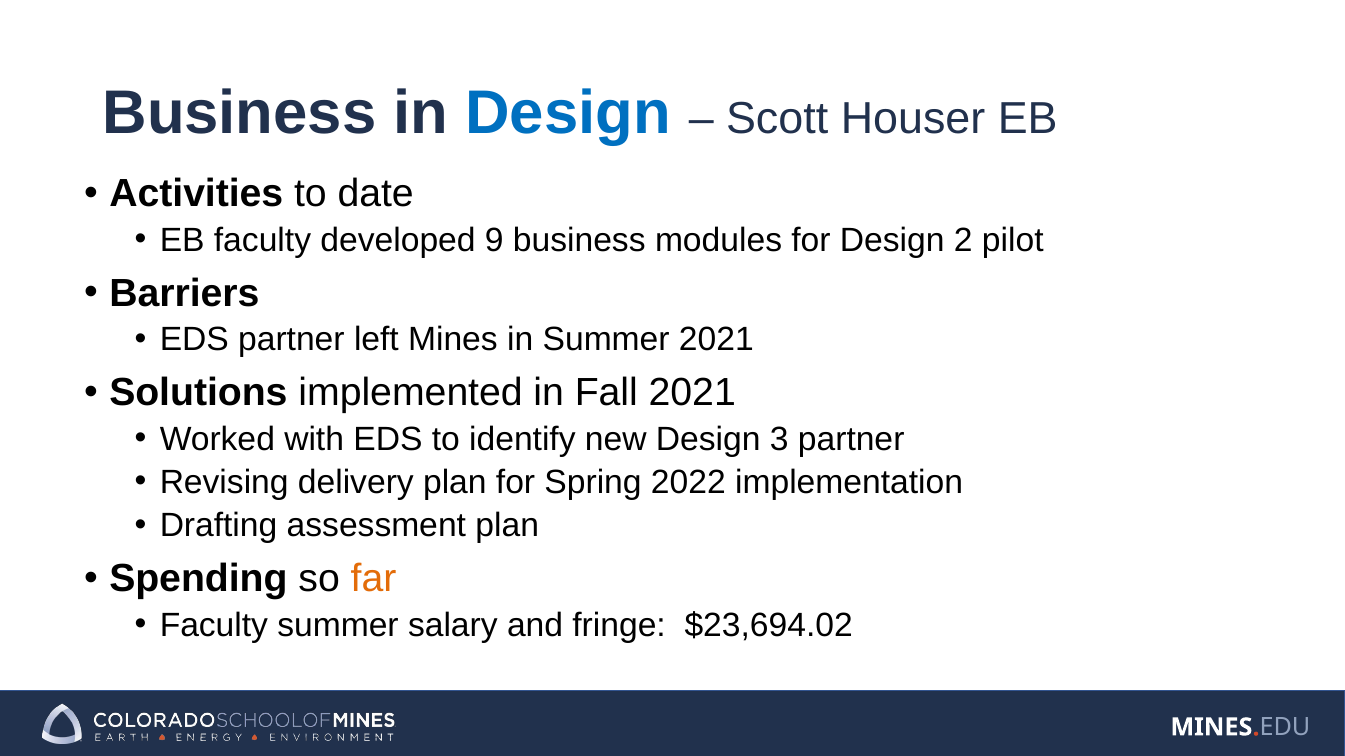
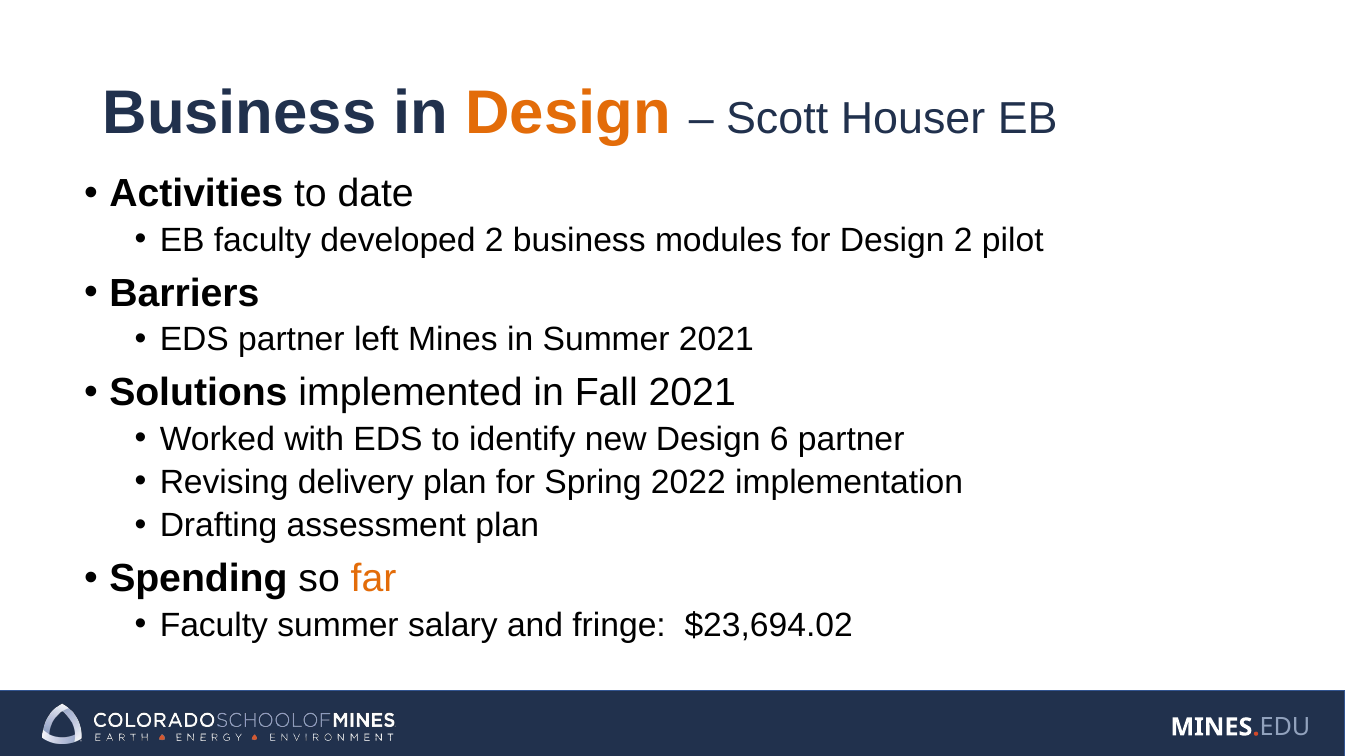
Design colour: blue -> orange (568, 113)
developed 9: 9 -> 2 (494, 240)
3: 3 -> 6 (779, 439)
